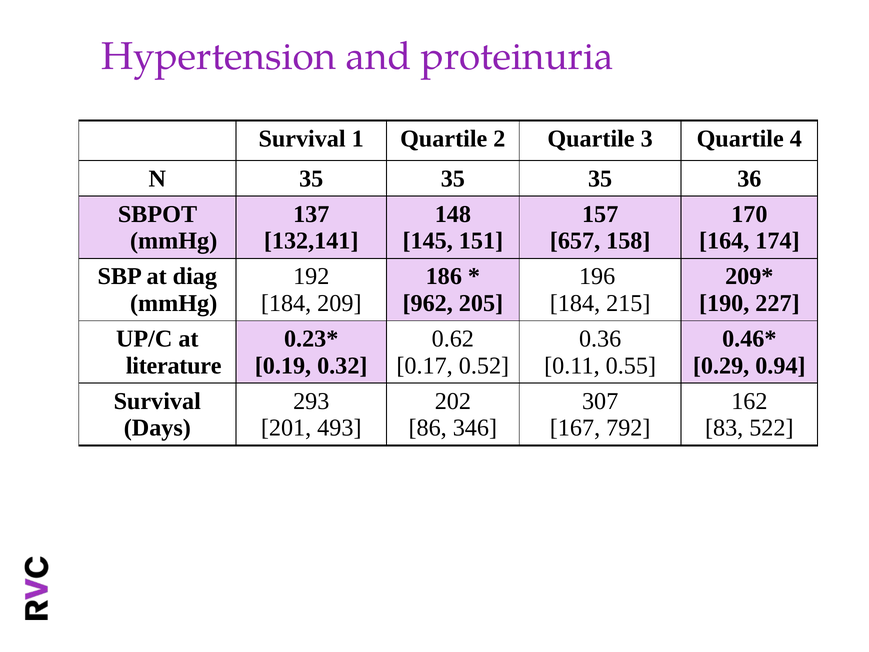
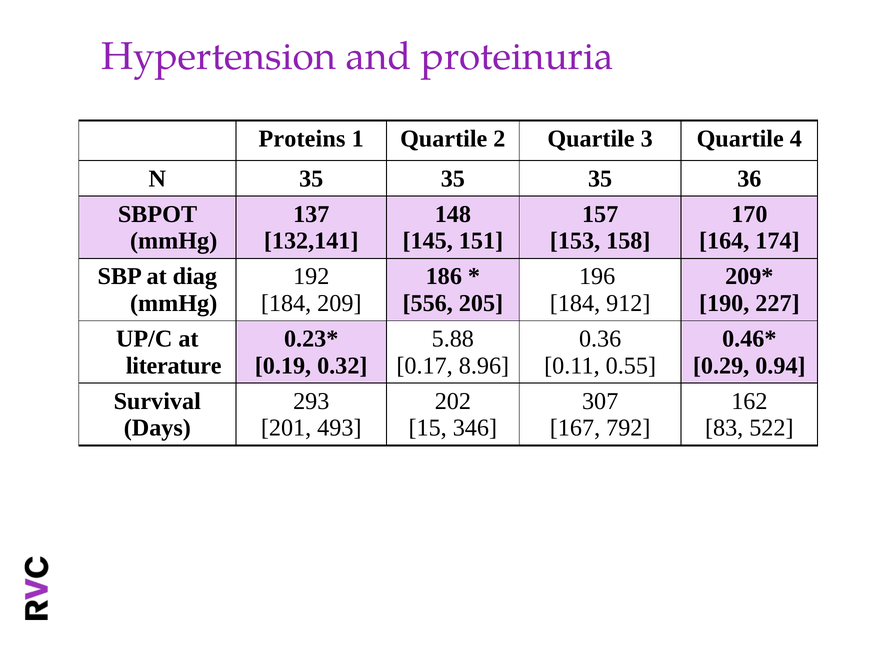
Survival: Survival -> Proteins (302, 139)
657: 657 -> 153 (575, 241)
962: 962 -> 556 (428, 303)
215: 215 -> 912 (628, 303)
0.62: 0.62 -> 5.88 (453, 339)
0.52: 0.52 -> 8.96 (484, 365)
86: 86 -> 15 (428, 428)
